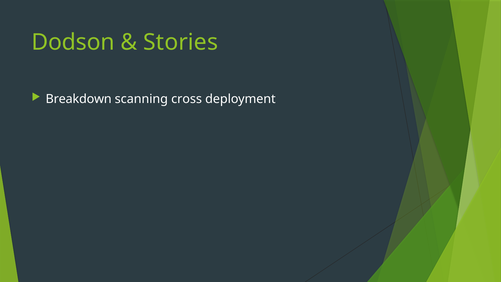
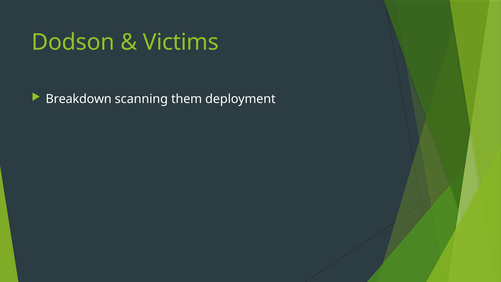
Stories: Stories -> Victims (181, 42)
cross: cross -> them (187, 99)
